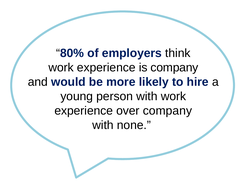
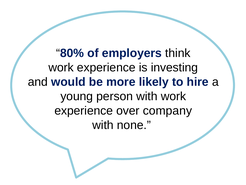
is company: company -> investing (174, 67)
